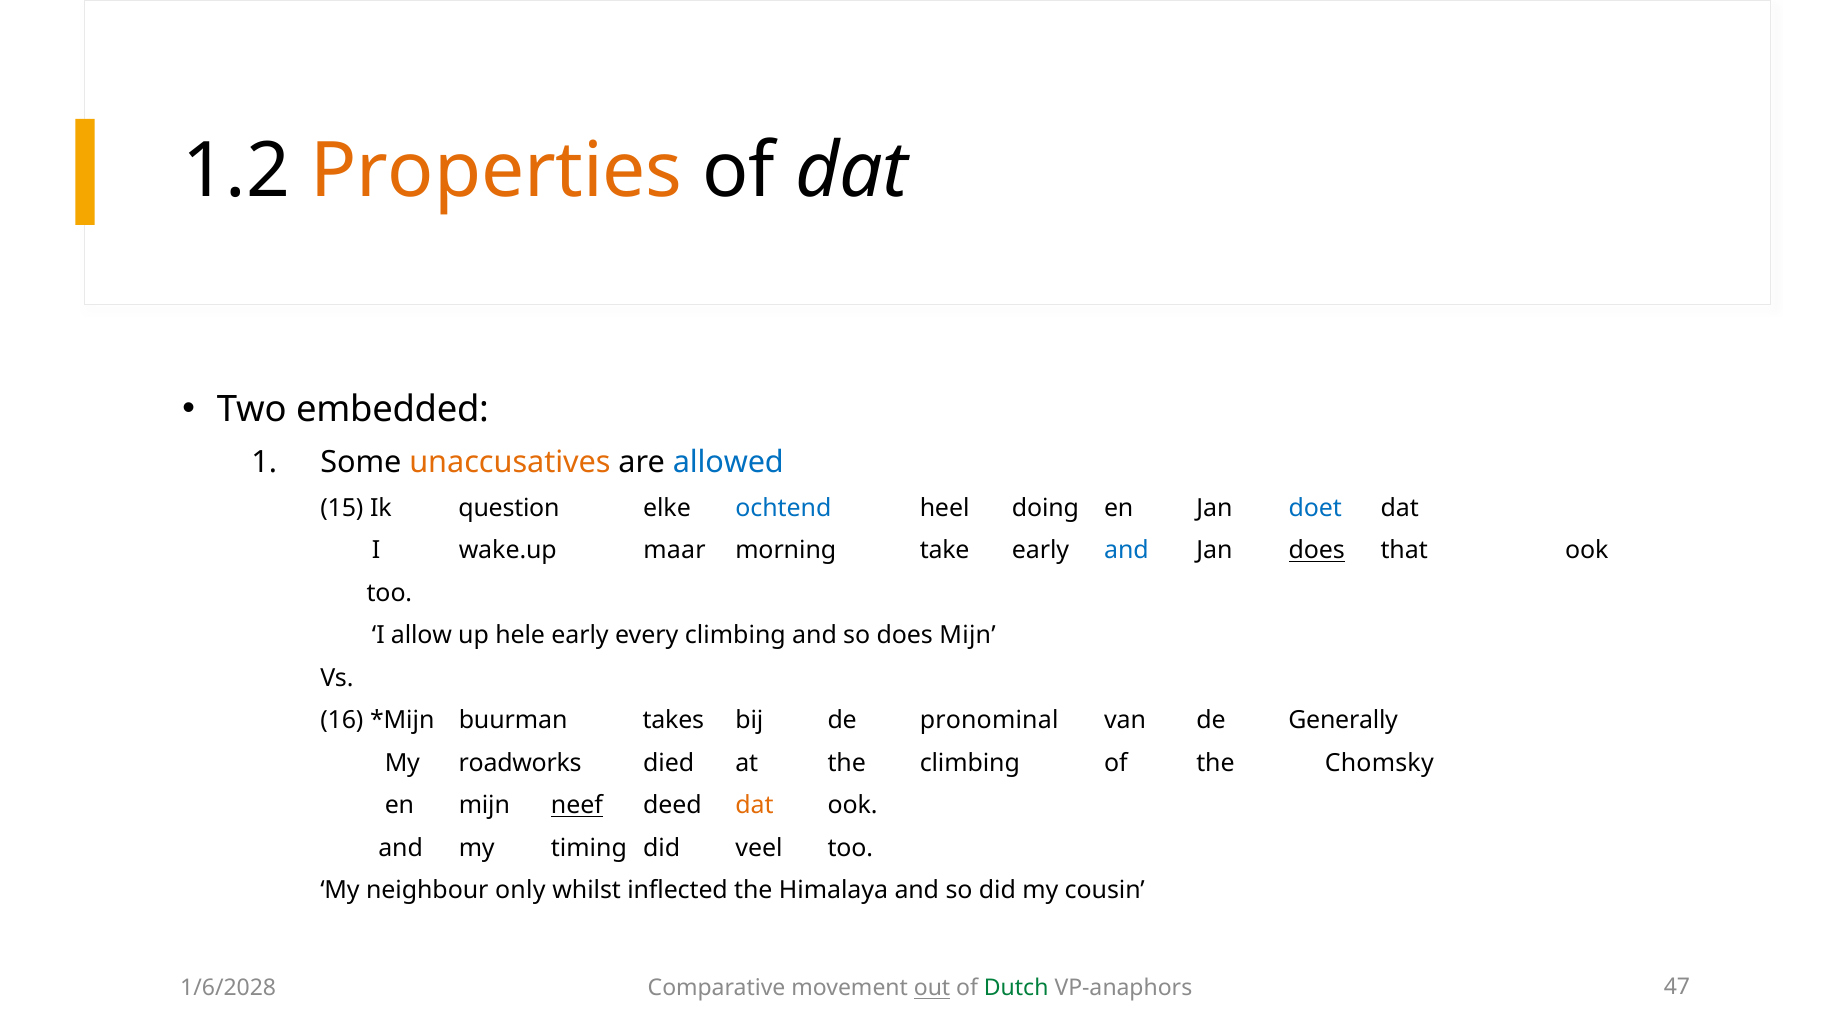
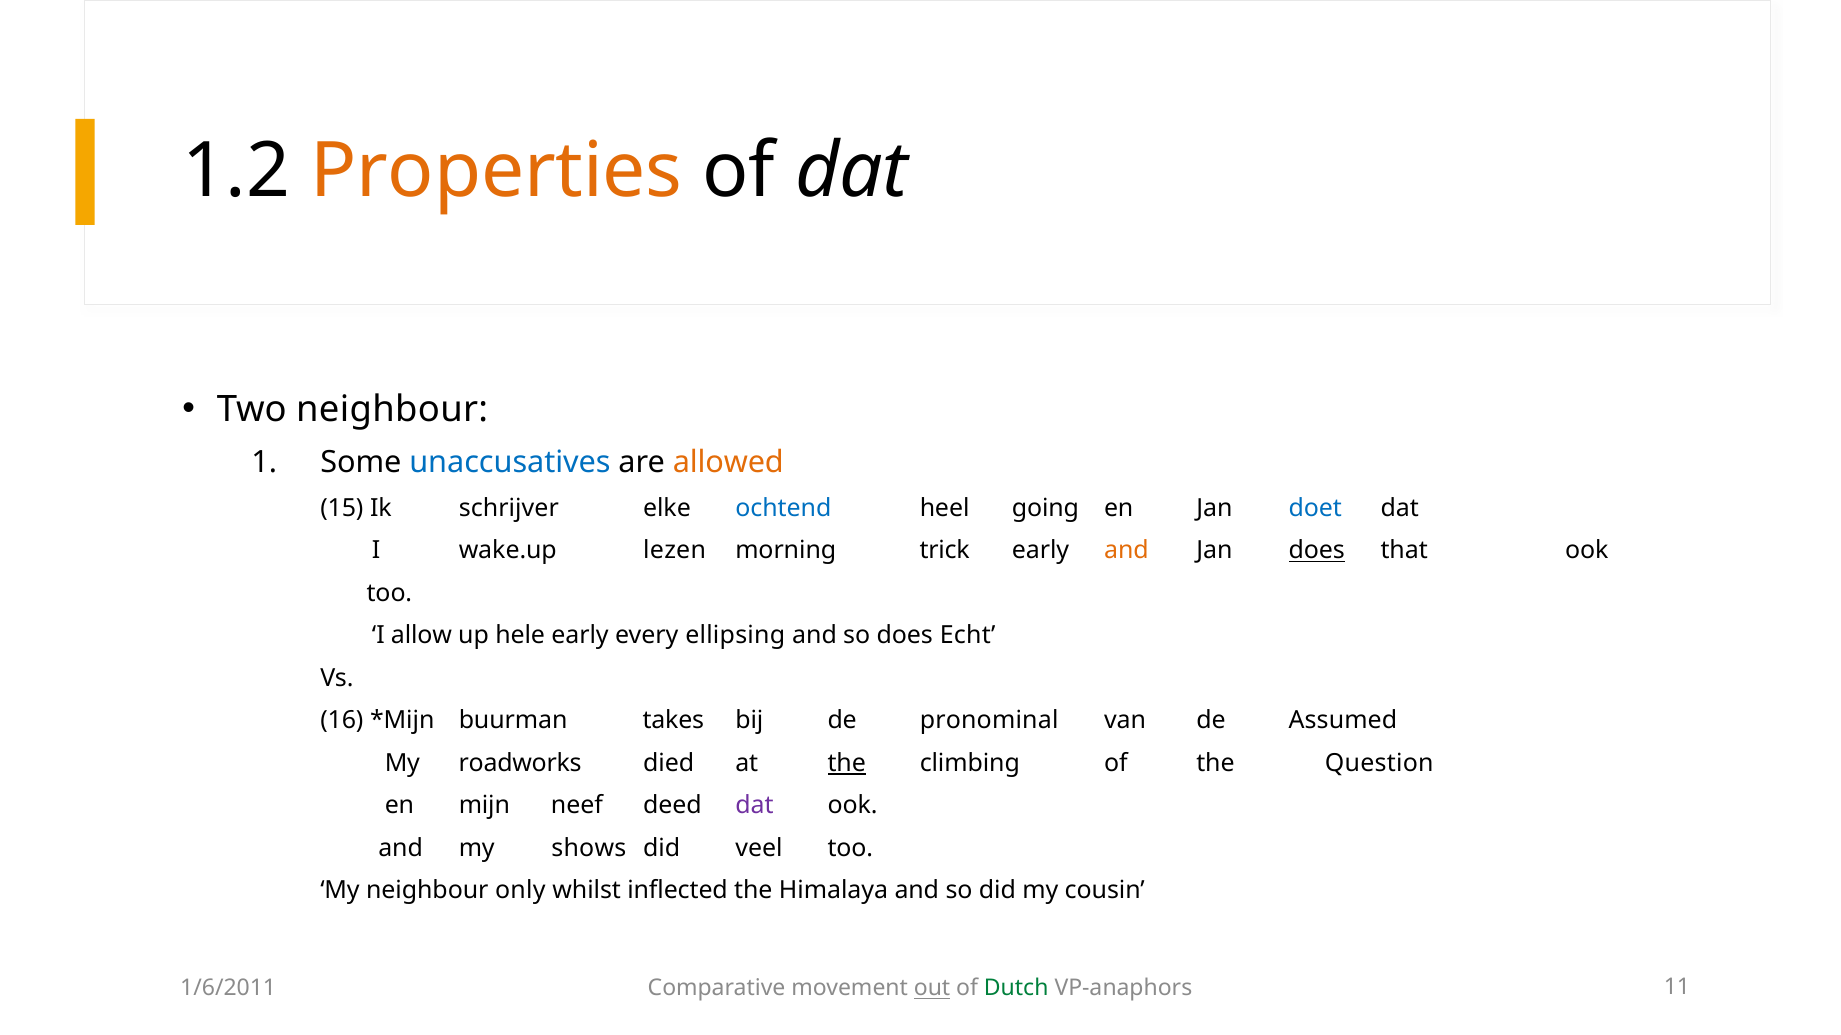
Two embedded: embedded -> neighbour (392, 410)
unaccusatives colour: orange -> blue (510, 463)
allowed colour: blue -> orange (728, 463)
question: question -> schrijver (509, 508)
doing: doing -> going (1045, 508)
maar: maar -> lezen (675, 551)
take: take -> trick (945, 551)
and colour: blue -> orange (1126, 551)
every climbing: climbing -> ellipsing (735, 636)
does Mijn: Mijn -> Echt (968, 636)
Generally: Generally -> Assumed (1343, 721)
the underline: none -> present (847, 763)
Chomsky: Chomsky -> Question (1379, 763)
neef underline: present -> none (577, 806)
dat colour: orange -> purple (755, 806)
timing: timing -> shows (589, 848)
1/6/2028: 1/6/2028 -> 1/6/2011 (228, 989)
47: 47 -> 11 (1677, 987)
